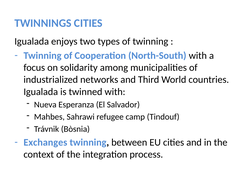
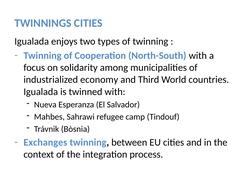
networks: networks -> economy (99, 80)
